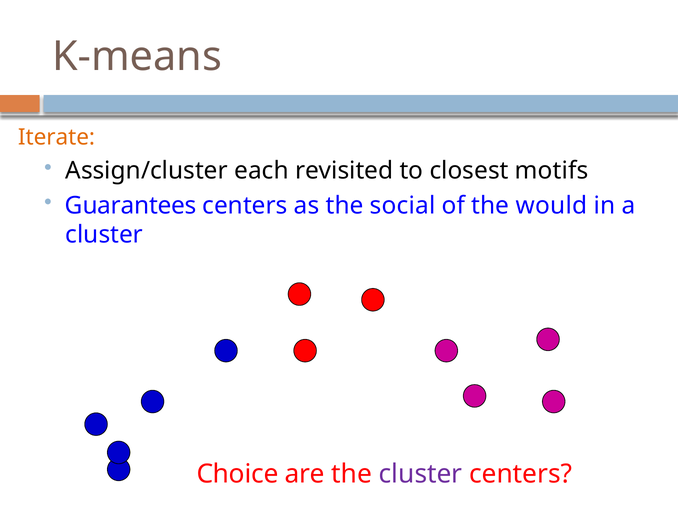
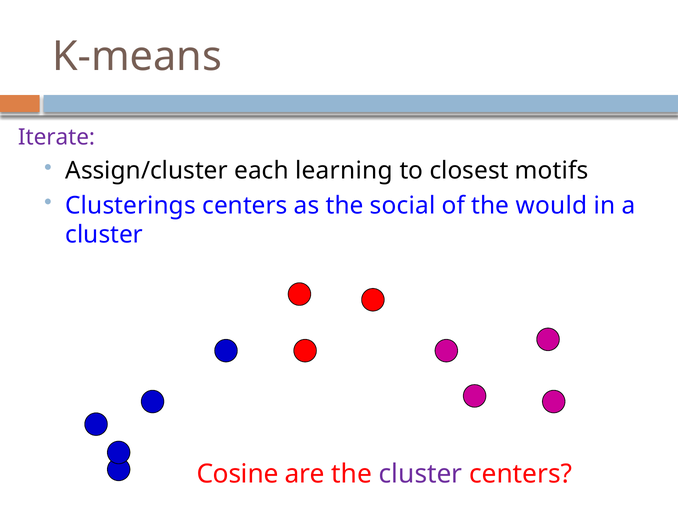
Iterate colour: orange -> purple (57, 137)
revisited: revisited -> learning (344, 171)
Guarantees: Guarantees -> Clusterings (131, 205)
Choice: Choice -> Cosine (237, 474)
